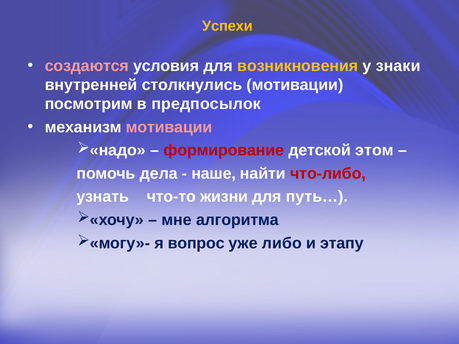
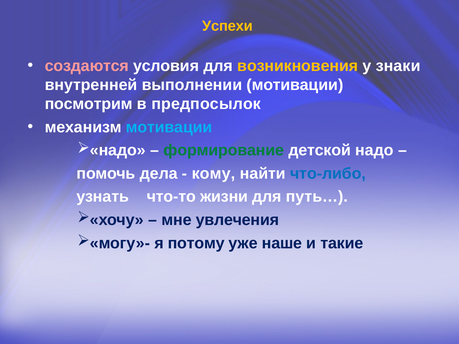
столкнулись: столкнулись -> выполнении (192, 85)
мотивации colour: pink -> light blue (169, 127)
формирование colour: red -> green (224, 150)
этом: этом -> надо (374, 150)
наше: наше -> кому (213, 174)
что-либо colour: red -> blue (328, 174)
алгоритма: алгоритма -> увлечения (237, 220)
вопрос: вопрос -> потому (196, 243)
либо: либо -> наше (282, 243)
этапу: этапу -> такие (342, 243)
